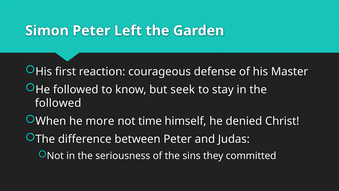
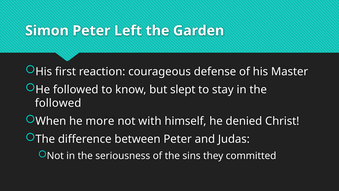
seek: seek -> slept (183, 89)
time: time -> with (150, 121)
